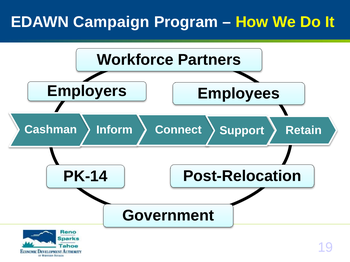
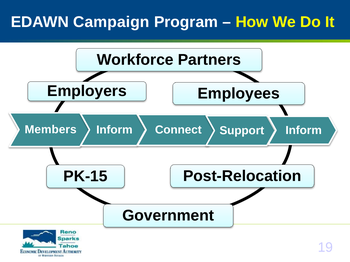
Cashman: Cashman -> Members (51, 130)
Support Retain: Retain -> Inform (304, 130)
PK-14: PK-14 -> PK-15 (86, 177)
